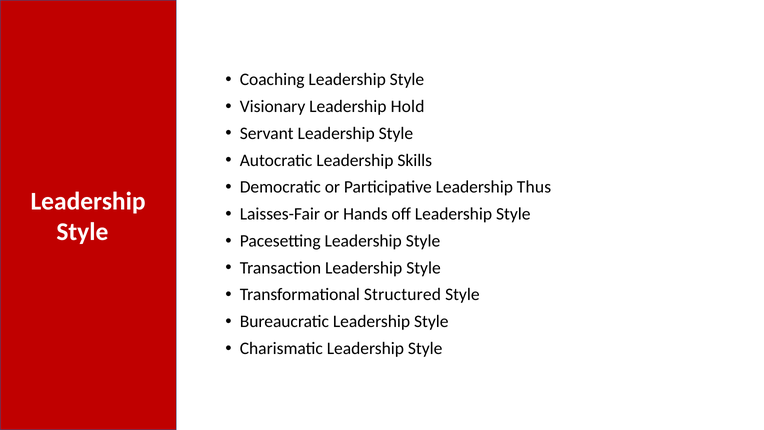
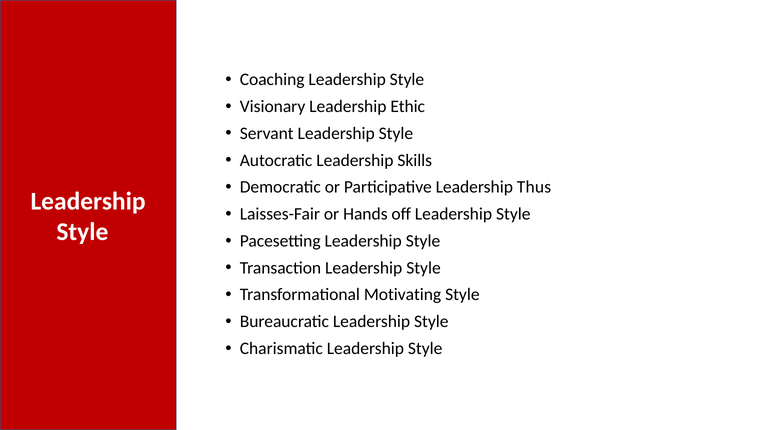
Hold: Hold -> Ethic (408, 106)
Structured: Structured -> Motivating (403, 295)
